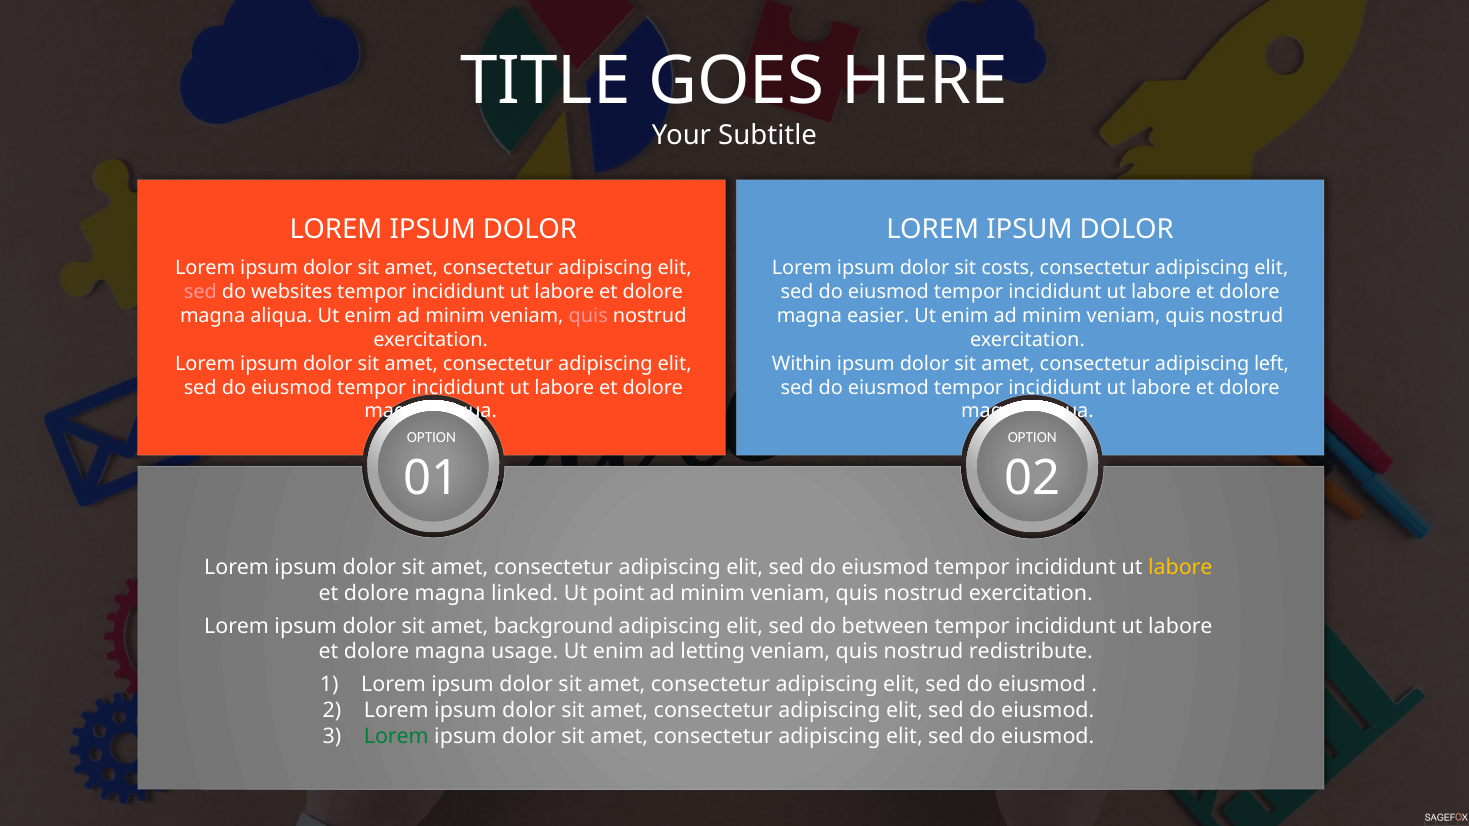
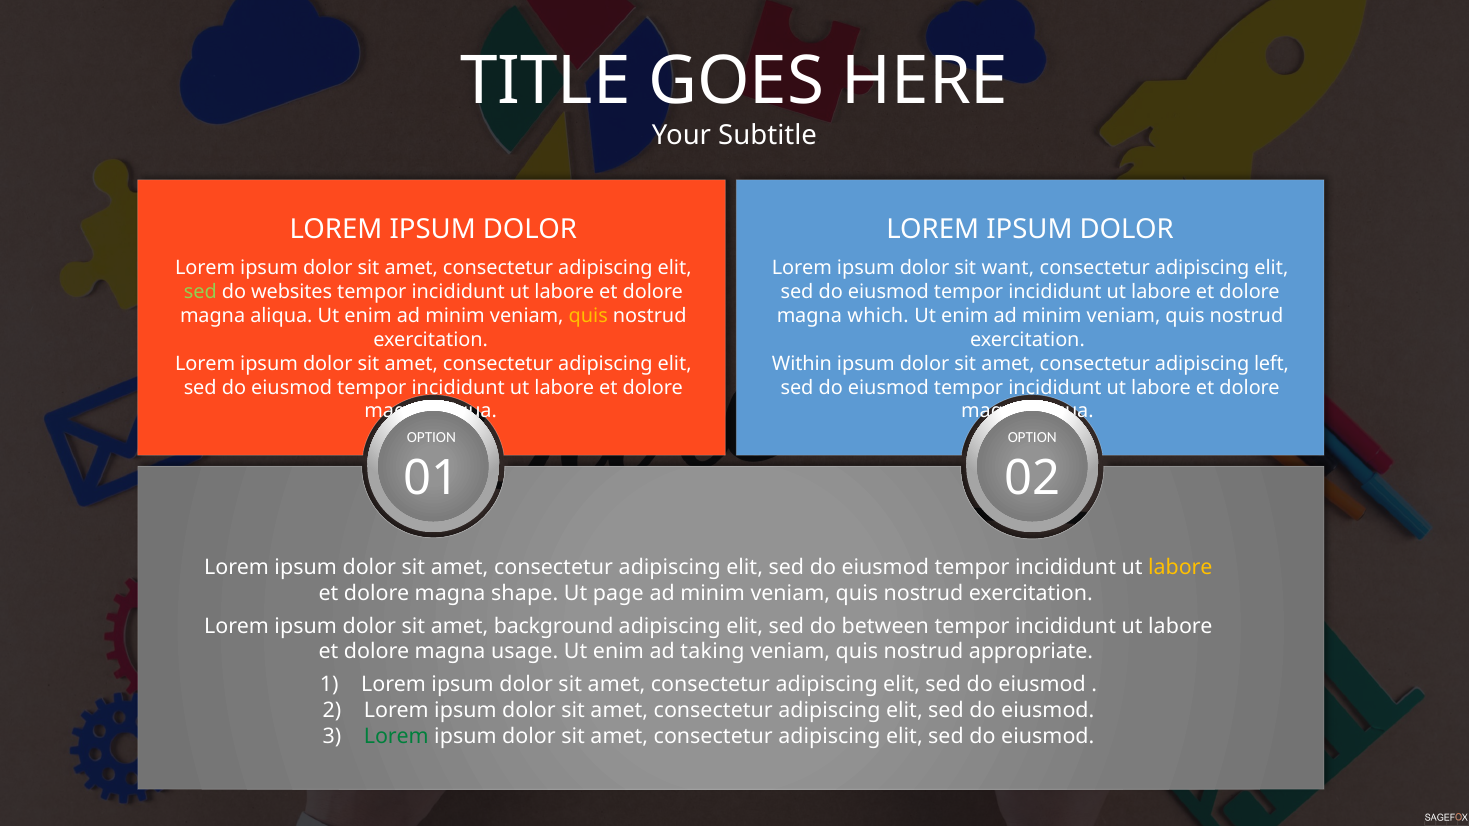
costs: costs -> want (1008, 268)
sed colour: pink -> light green (200, 292)
quis colour: pink -> yellow (588, 316)
easier: easier -> which (878, 316)
linked: linked -> shape (525, 593)
point: point -> page (618, 593)
letting: letting -> taking (713, 652)
redistribute: redistribute -> appropriate (1031, 652)
